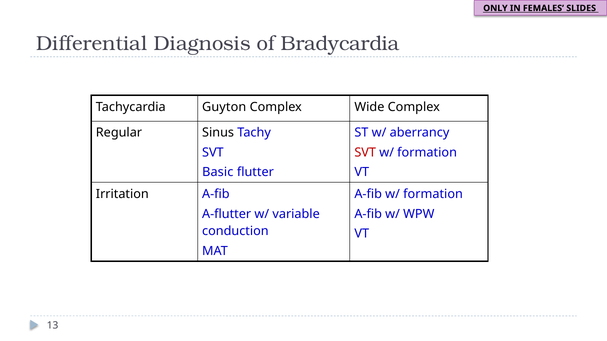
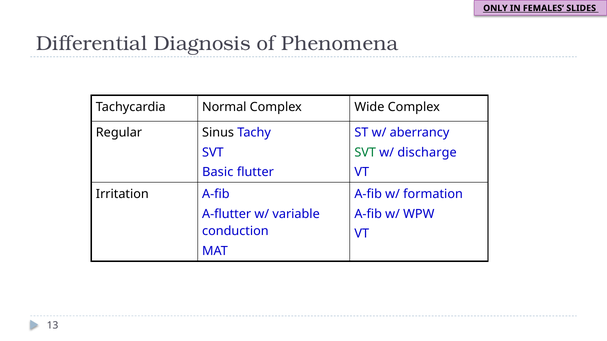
Bradycardia: Bradycardia -> Phenomena (340, 44)
Guyton: Guyton -> Normal (224, 107)
SVT colour: red -> green (365, 153)
formation: formation -> discharge (427, 153)
